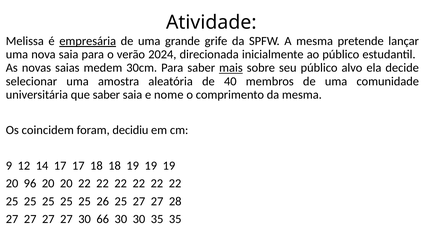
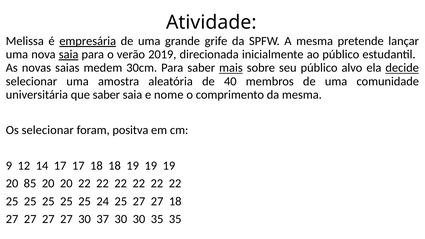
saia underline: none -> present (69, 55)
2024: 2024 -> 2019 (162, 55)
decide underline: none -> present (402, 68)
Os coincidem: coincidem -> selecionar (48, 130)
decidiu: decidiu -> positva (130, 130)
96: 96 -> 85 (30, 184)
26: 26 -> 24 (103, 201)
27 28: 28 -> 18 (175, 201)
66: 66 -> 37 (103, 219)
